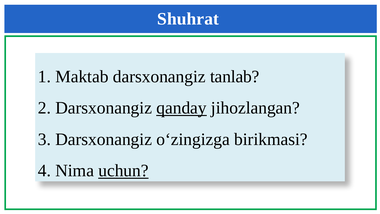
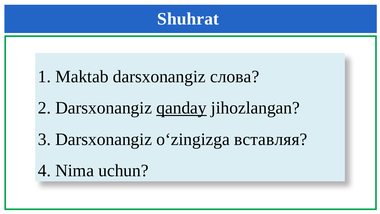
tanlab: tanlab -> слова (235, 77)
birikmasi: birikmasi -> вставляя (271, 139)
uchun underline: present -> none (123, 171)
